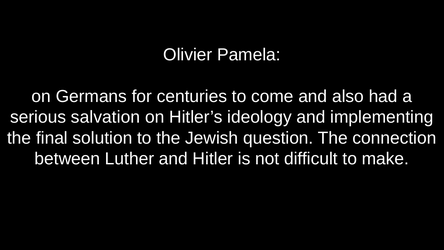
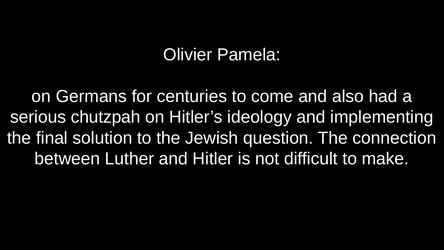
salvation: salvation -> chutzpah (106, 117)
